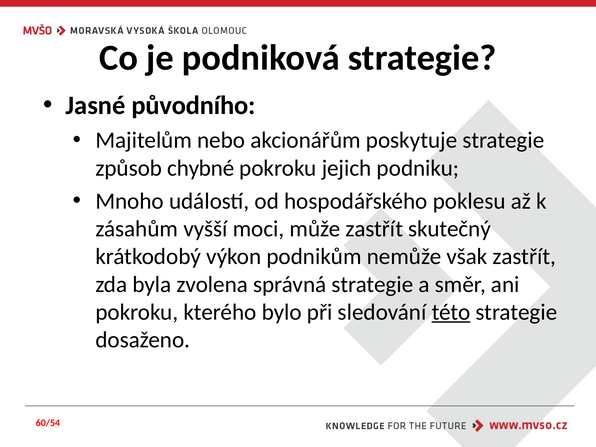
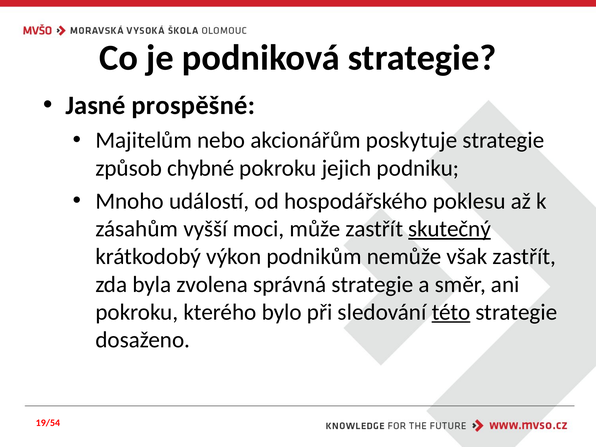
původního: původního -> prospěšné (193, 105)
skutečný underline: none -> present (450, 229)
60/54: 60/54 -> 19/54 (48, 423)
